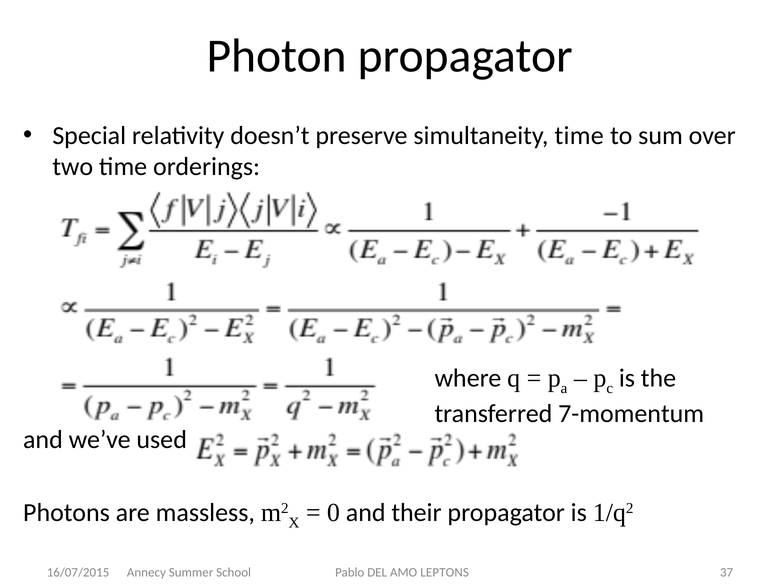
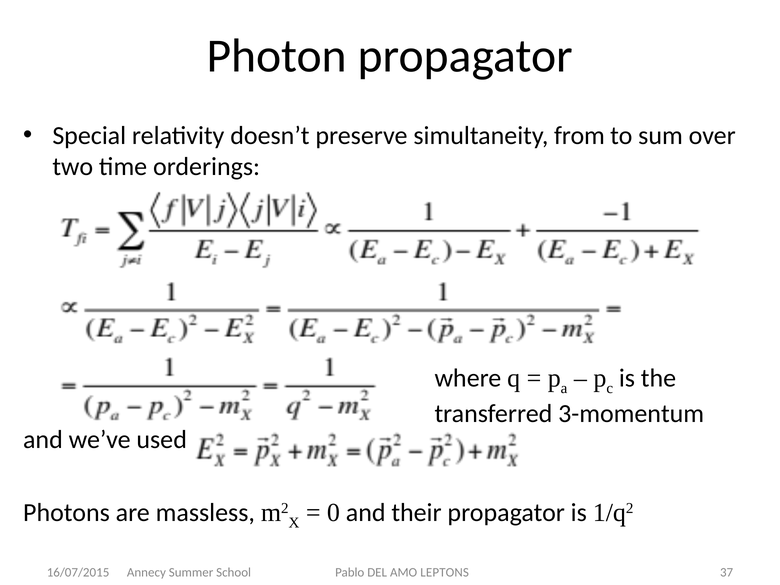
simultaneity time: time -> from (579, 136)
7-momentum: 7-momentum -> 3-momentum (631, 413)
